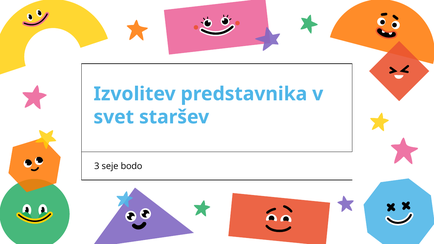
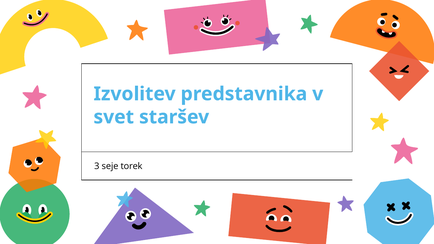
bodo: bodo -> torek (132, 166)
